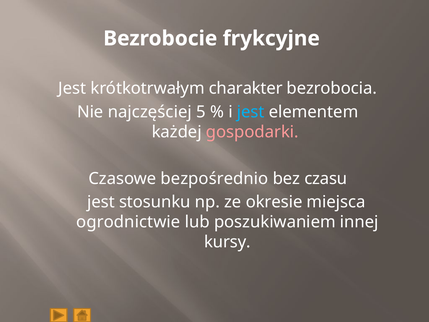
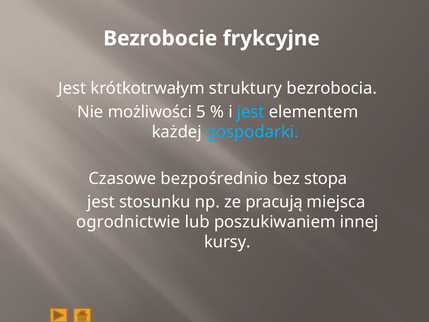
charakter: charakter -> struktury (246, 88)
najczęściej: najczęściej -> możliwości (150, 112)
gospodarki colour: pink -> light blue (252, 132)
czasu: czasu -> stopa (326, 179)
okresie: okresie -> pracują (274, 202)
